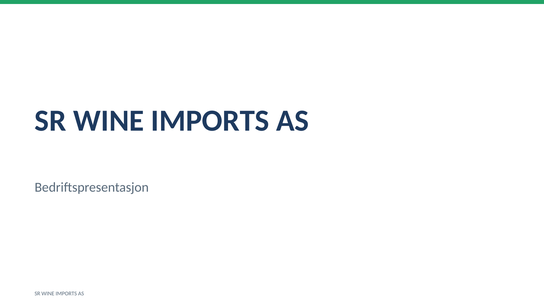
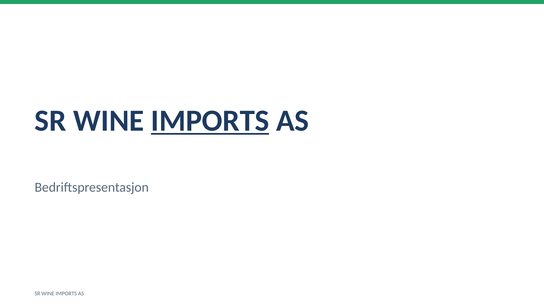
IMPORTS underline: none -> present (210, 121)
